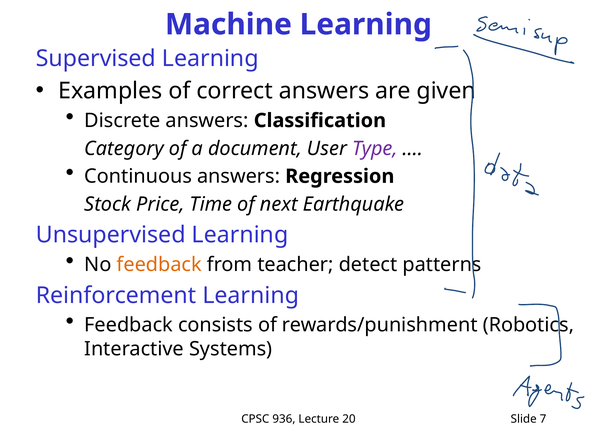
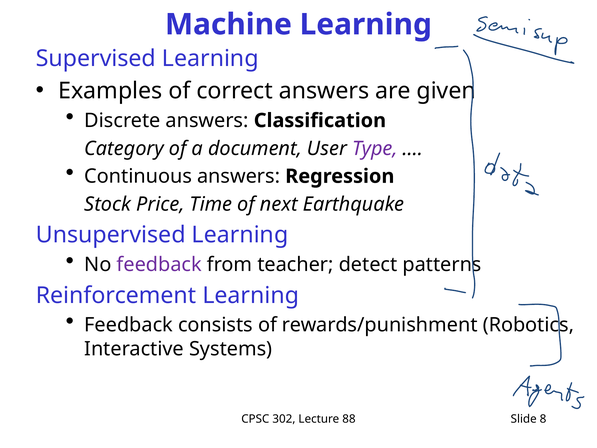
feedback colour: orange -> purple (159, 264)
936: 936 -> 302 (284, 419)
20: 20 -> 88 (349, 419)
7: 7 -> 8 (543, 419)
